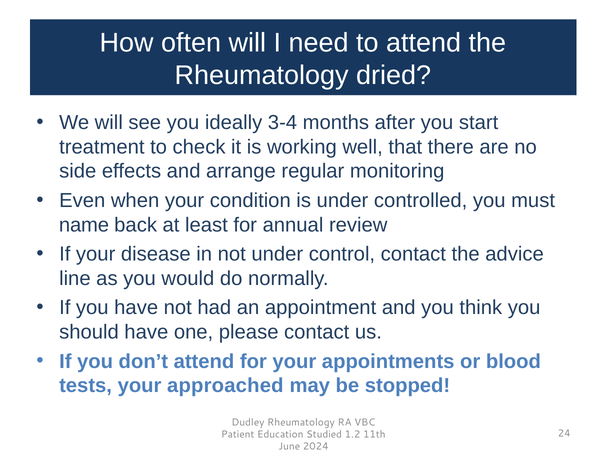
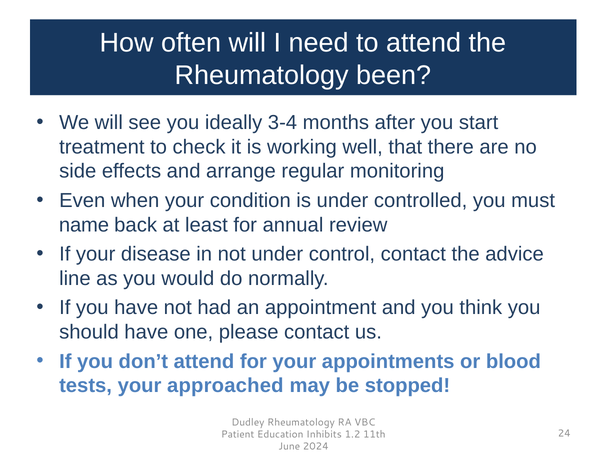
dried: dried -> been (394, 75)
Studied: Studied -> Inhibits (324, 435)
